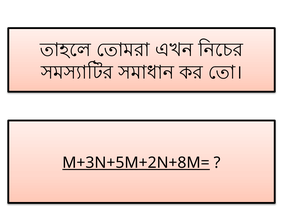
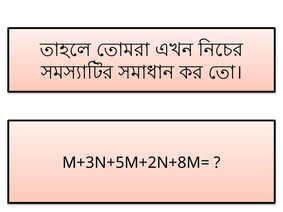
M+3N+5M+2N+8M= underline: present -> none (136, 163)
